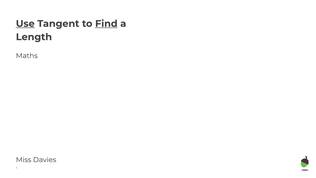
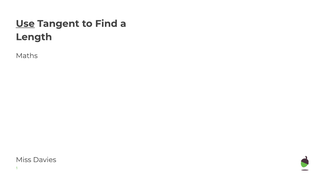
Find underline: present -> none (106, 24)
